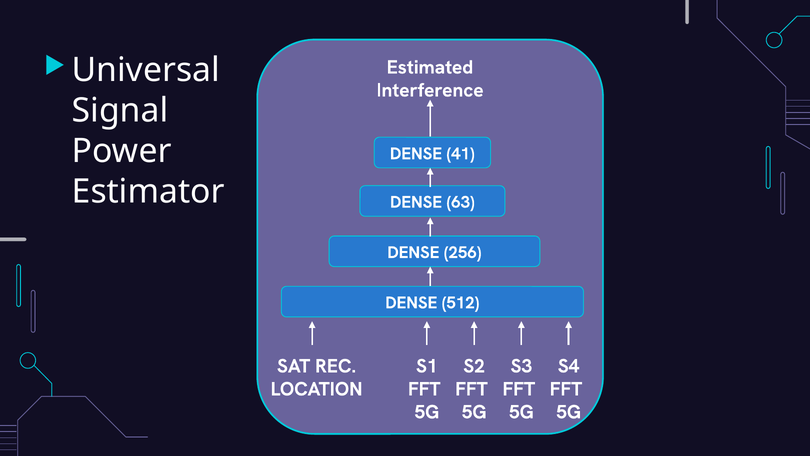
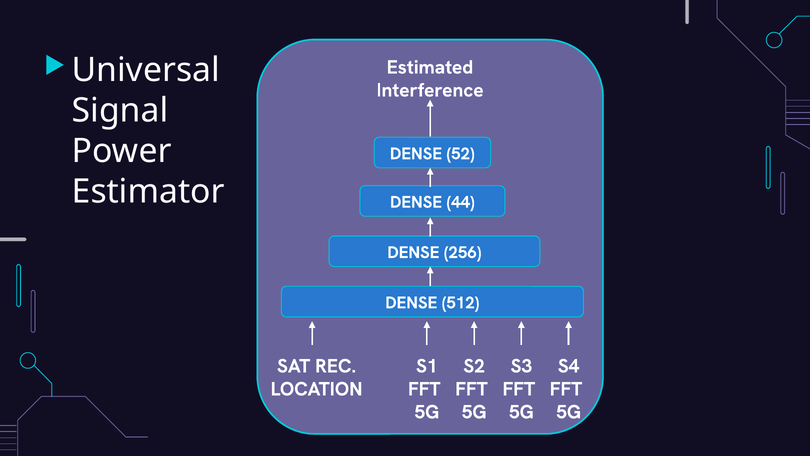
41: 41 -> 52 (461, 154)
63: 63 -> 44 (461, 202)
